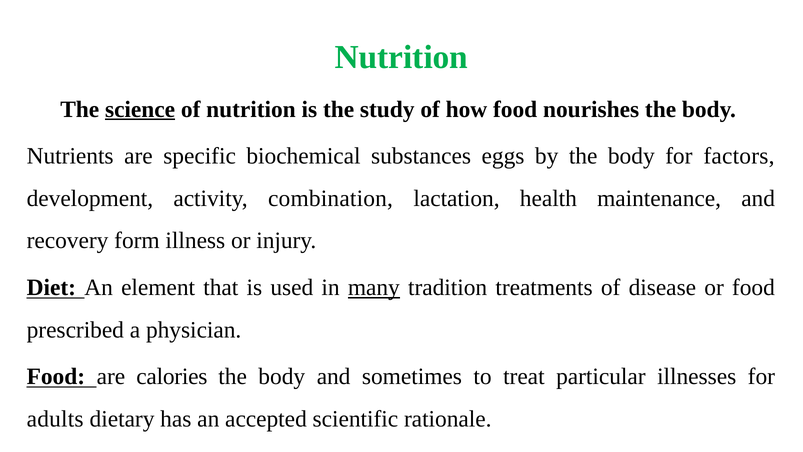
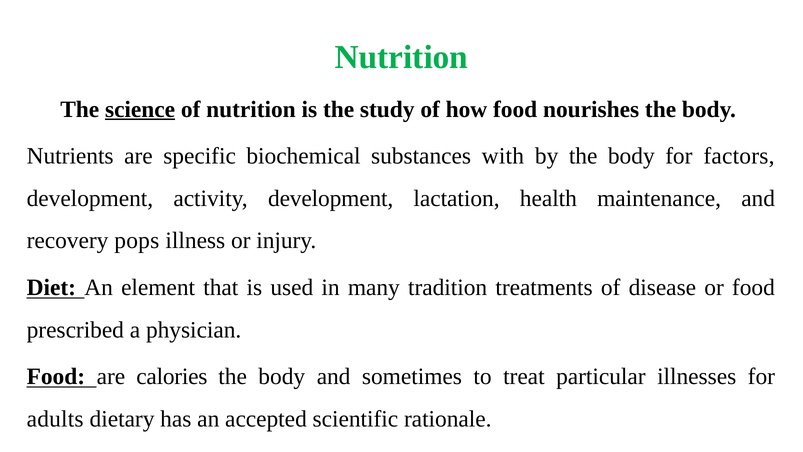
eggs: eggs -> with (503, 156)
activity combination: combination -> development (331, 198)
form: form -> pops (137, 240)
many underline: present -> none (374, 287)
